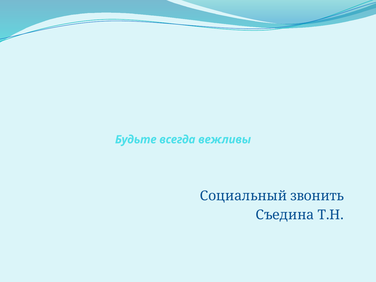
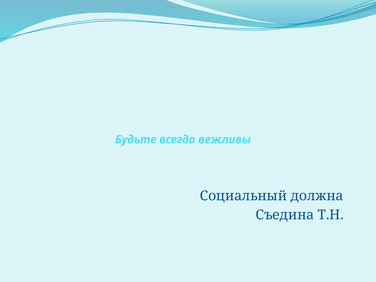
звонить: звонить -> должна (317, 196)
